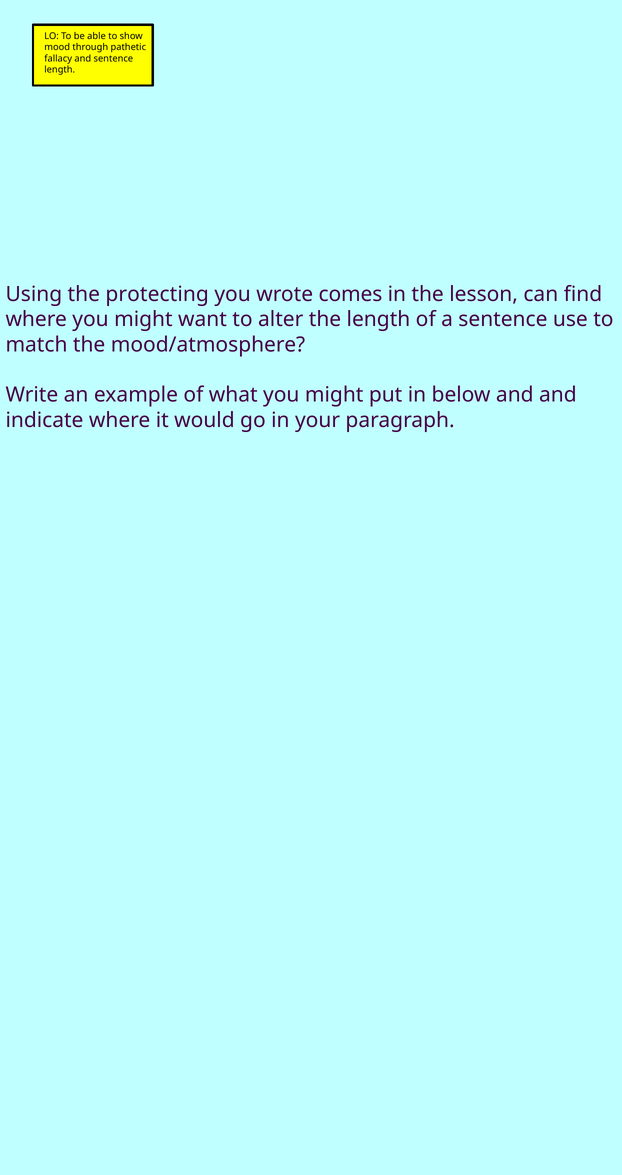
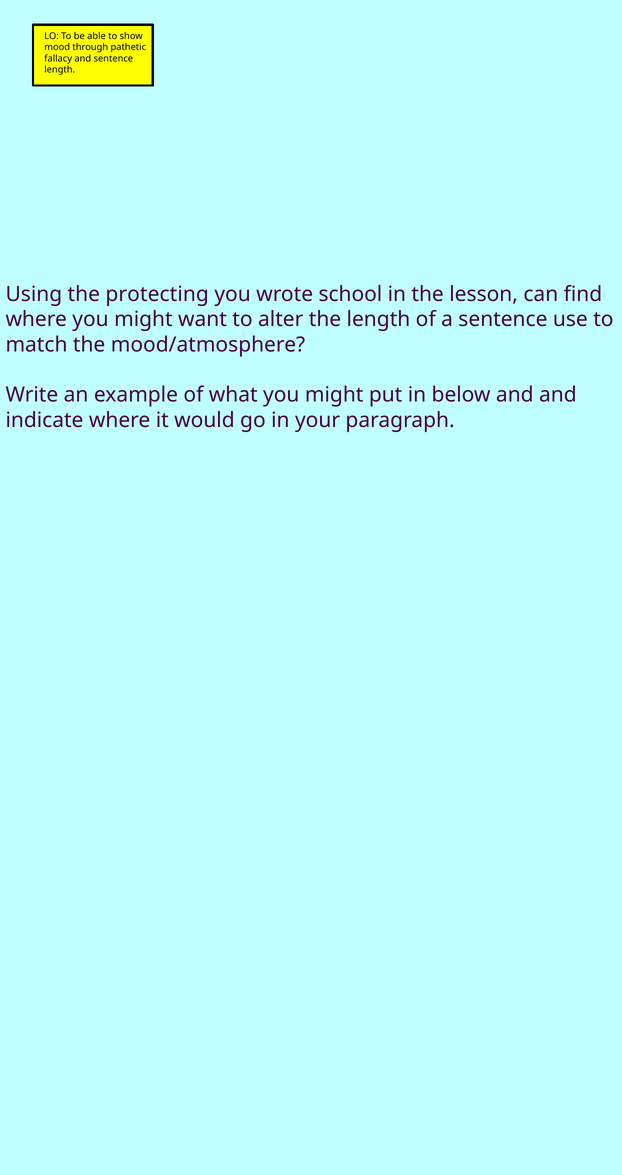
comes: comes -> school (350, 294)
